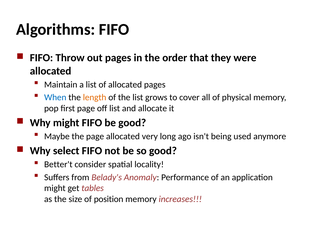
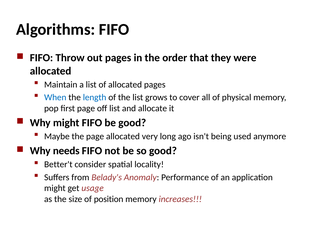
length colour: orange -> blue (95, 97)
select: select -> needs (66, 151)
tables: tables -> usage (93, 188)
